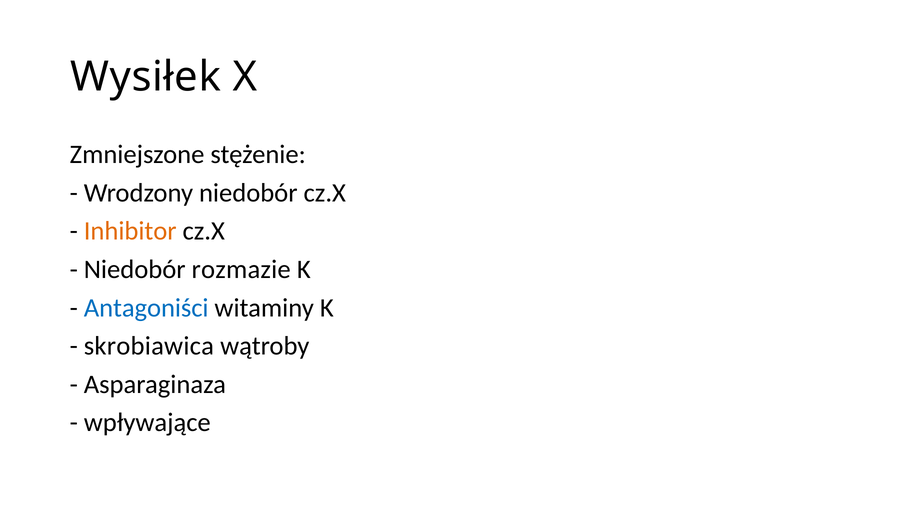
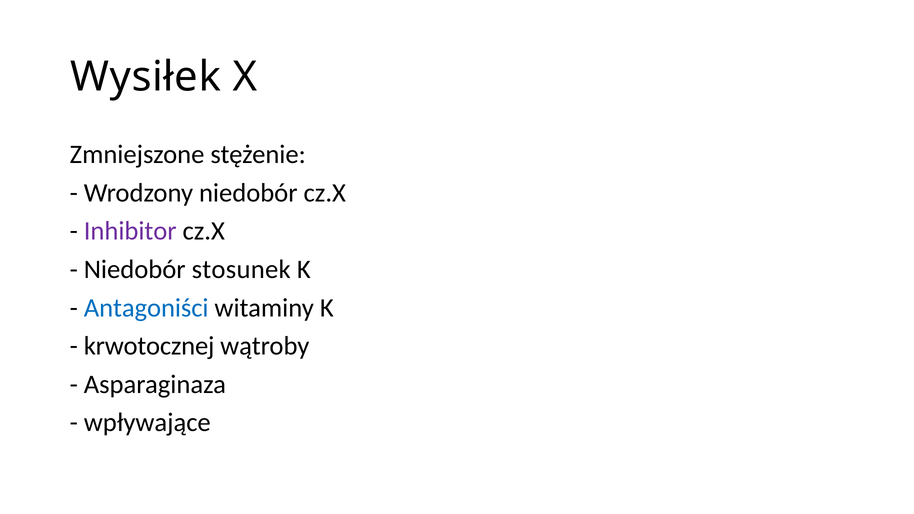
Inhibitor colour: orange -> purple (130, 231)
rozmazie: rozmazie -> stosunek (241, 270)
skrobiawica: skrobiawica -> krwotocznej (149, 346)
